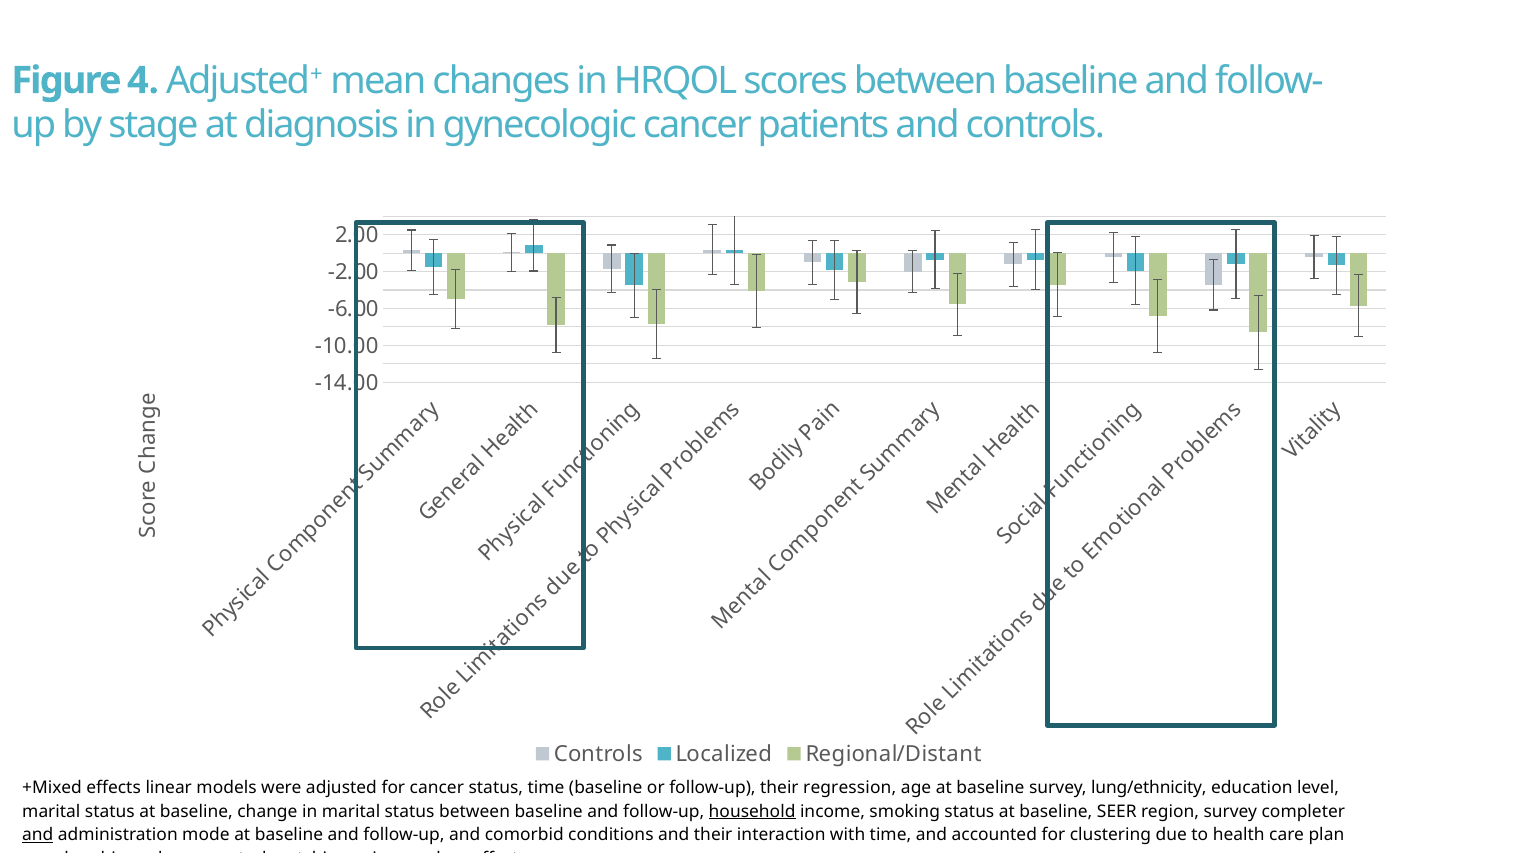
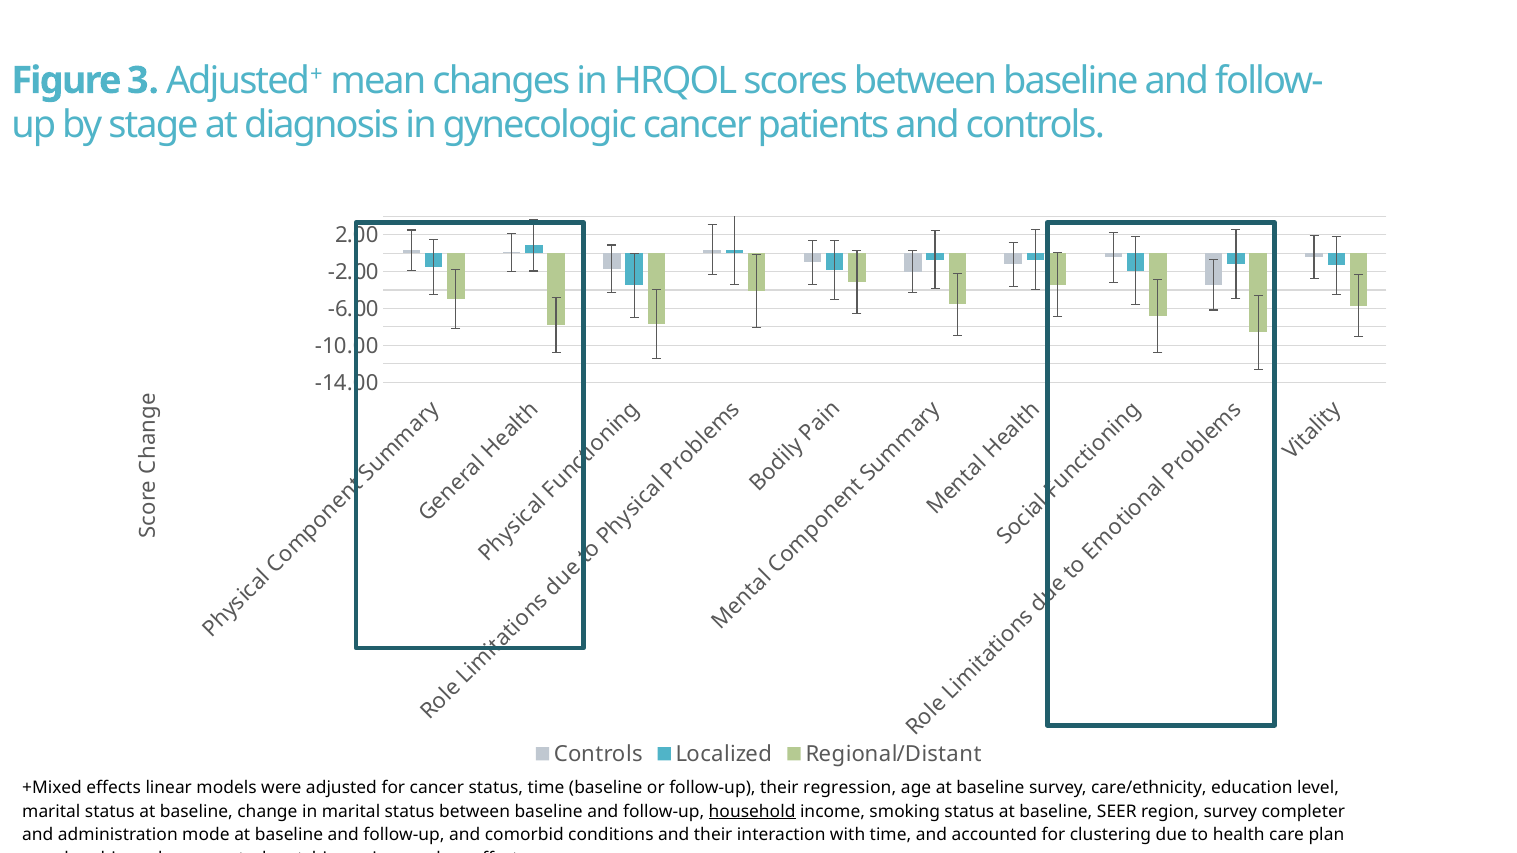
4: 4 -> 3 (143, 81)
lung/ethnicity: lung/ethnicity -> care/ethnicity (1149, 788)
and underline: present -> none (38, 835)
